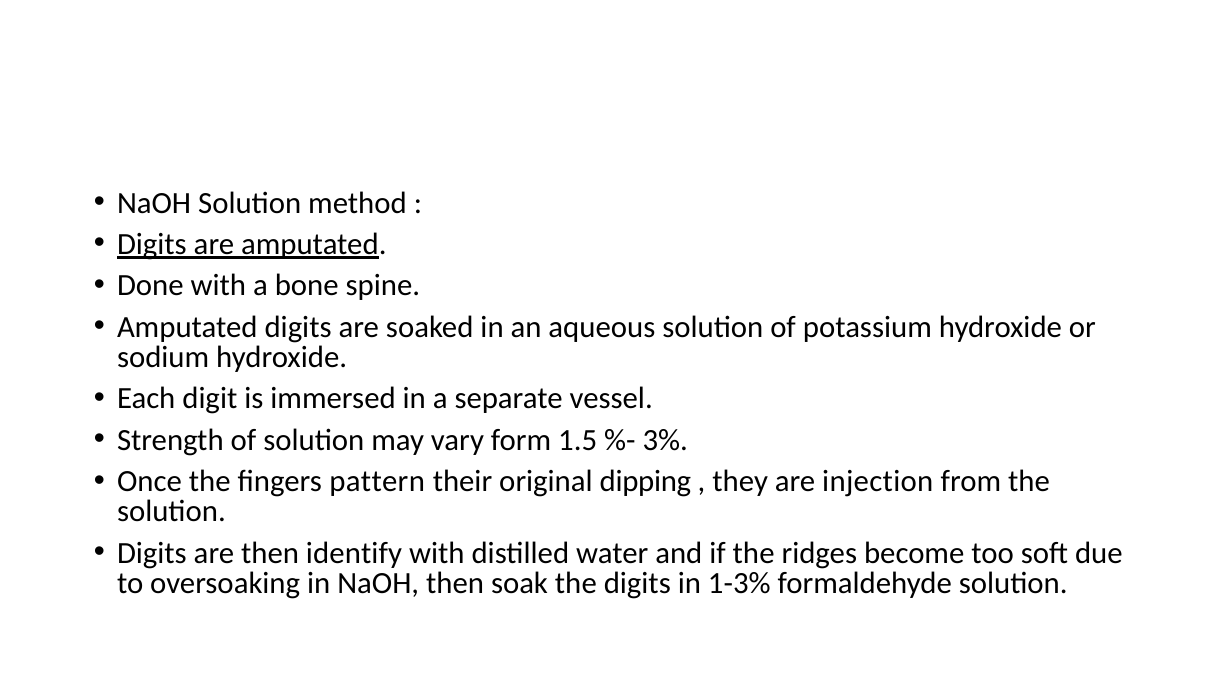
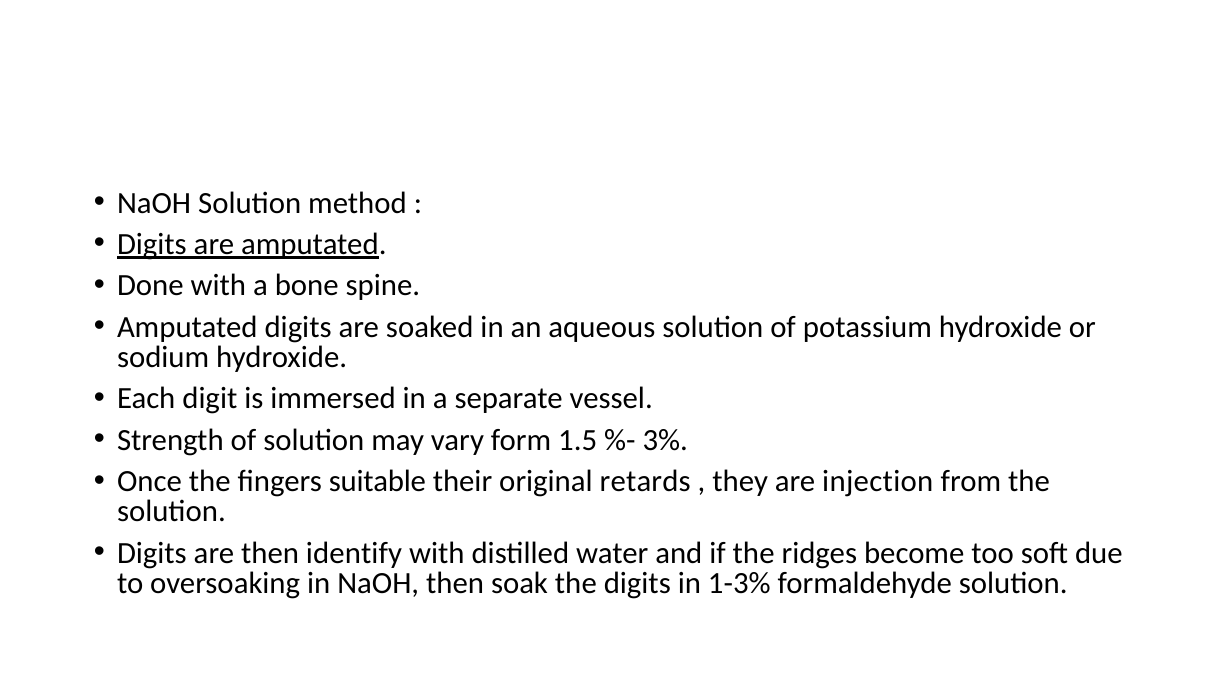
pattern: pattern -> suitable (377, 482)
dipping: dipping -> retards (645, 482)
